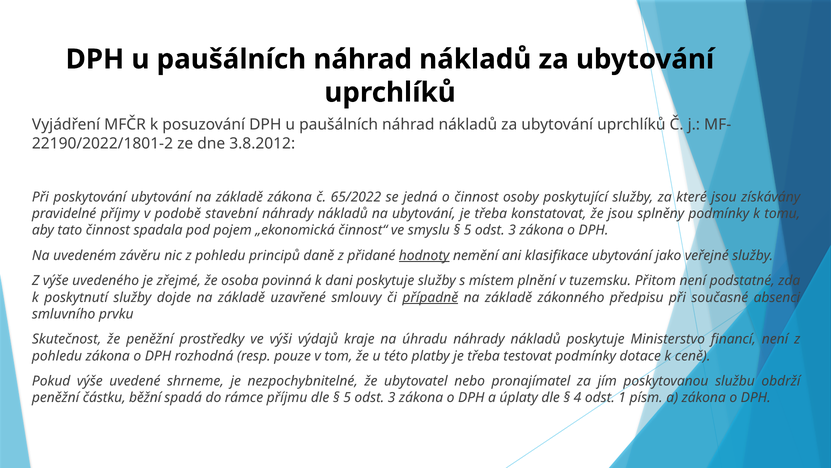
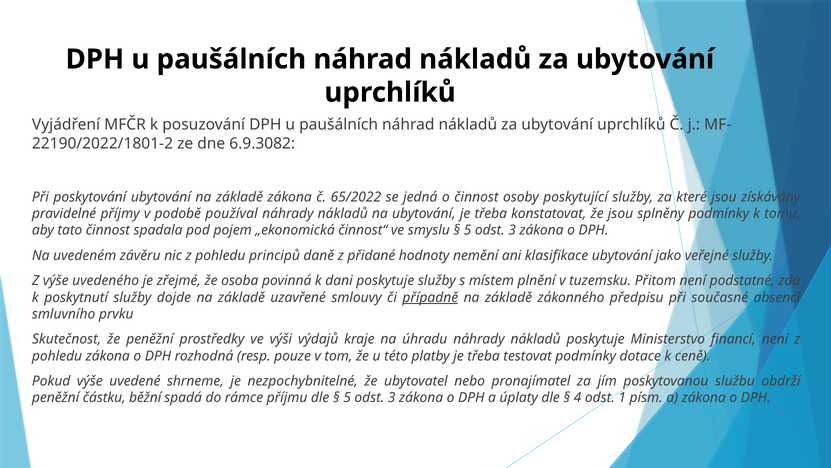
3.8.2012: 3.8.2012 -> 6.9.3082 (262, 143)
stavební: stavební -> používal (231, 213)
hodnoty underline: present -> none (424, 255)
